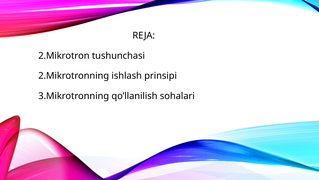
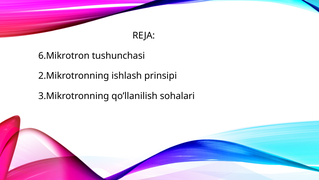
2.Mikrotron: 2.Mikrotron -> 6.Mikrotron (64, 56)
